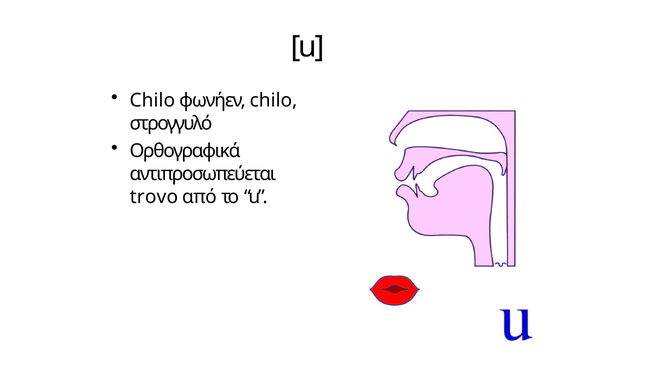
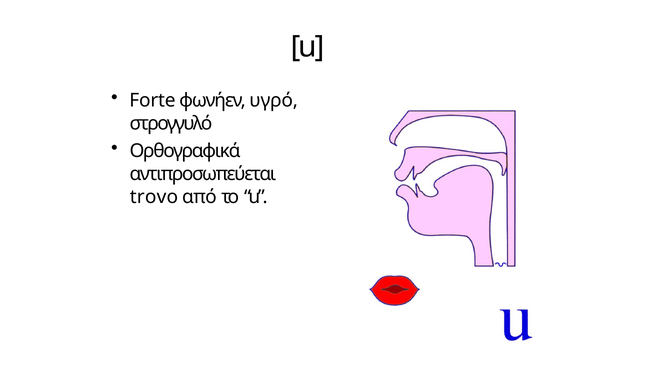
Chilo: Chilo -> Forte (152, 101)
φωνήεν chilo: chilo -> υγρό (274, 101)
